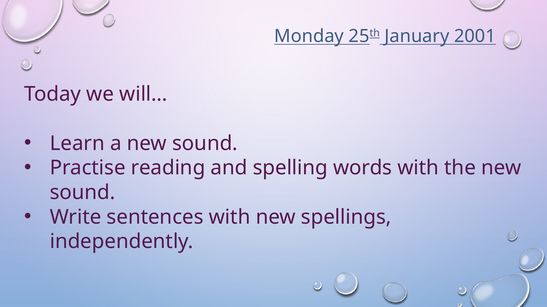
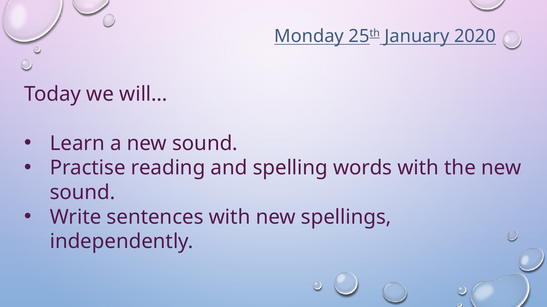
2001: 2001 -> 2020 (475, 36)
